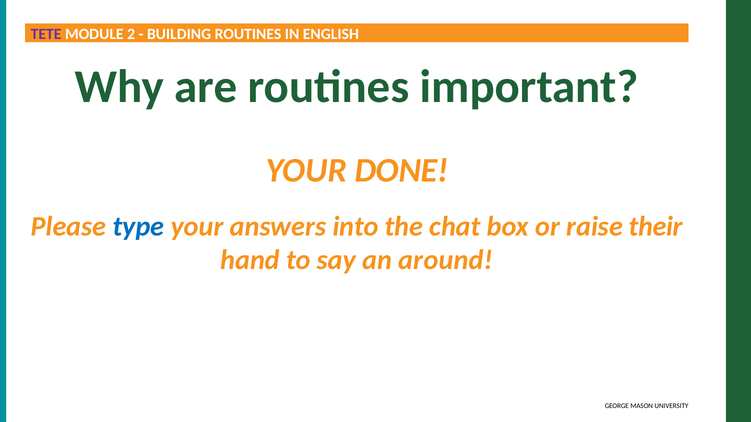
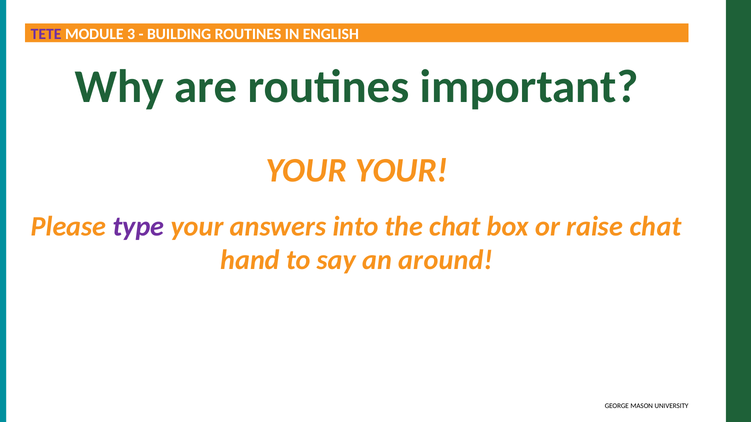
2: 2 -> 3 (131, 34)
YOUR DONE: DONE -> YOUR (401, 171)
type colour: blue -> purple (138, 226)
raise their: their -> chat (656, 226)
